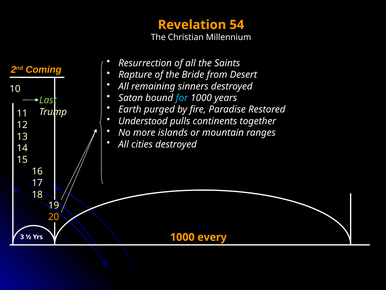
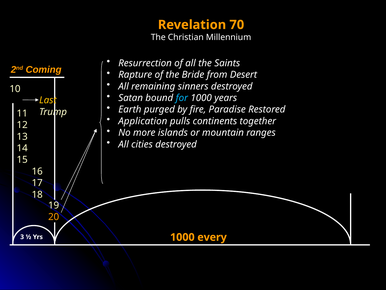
54: 54 -> 70 (237, 25)
Last colour: light green -> yellow (48, 100)
Understood: Understood -> Application (143, 121)
